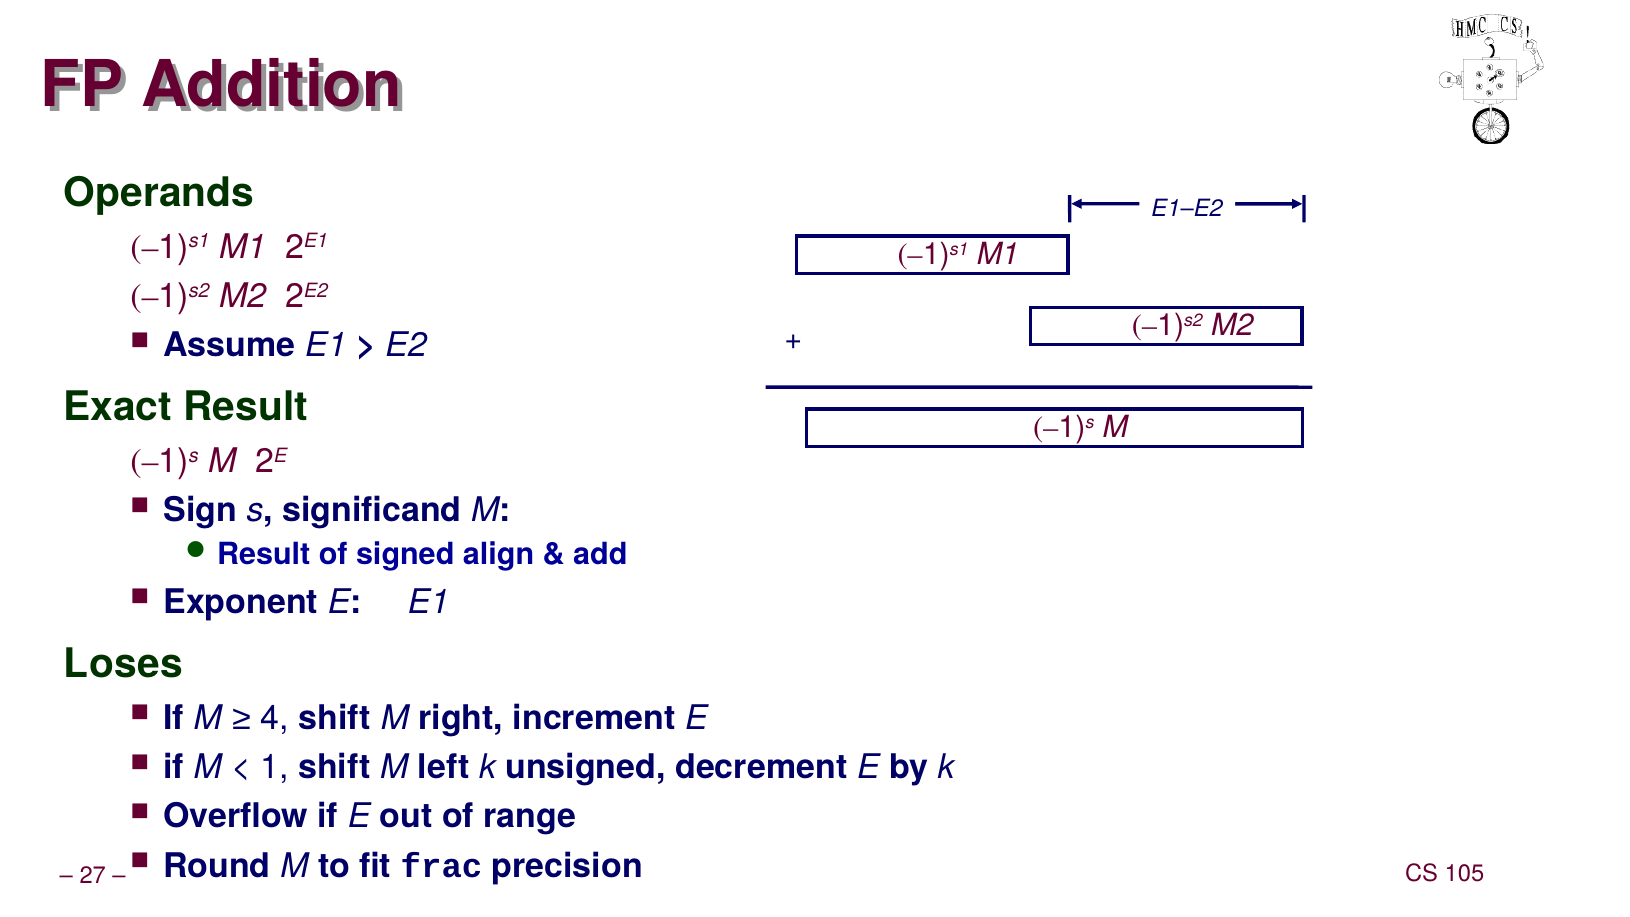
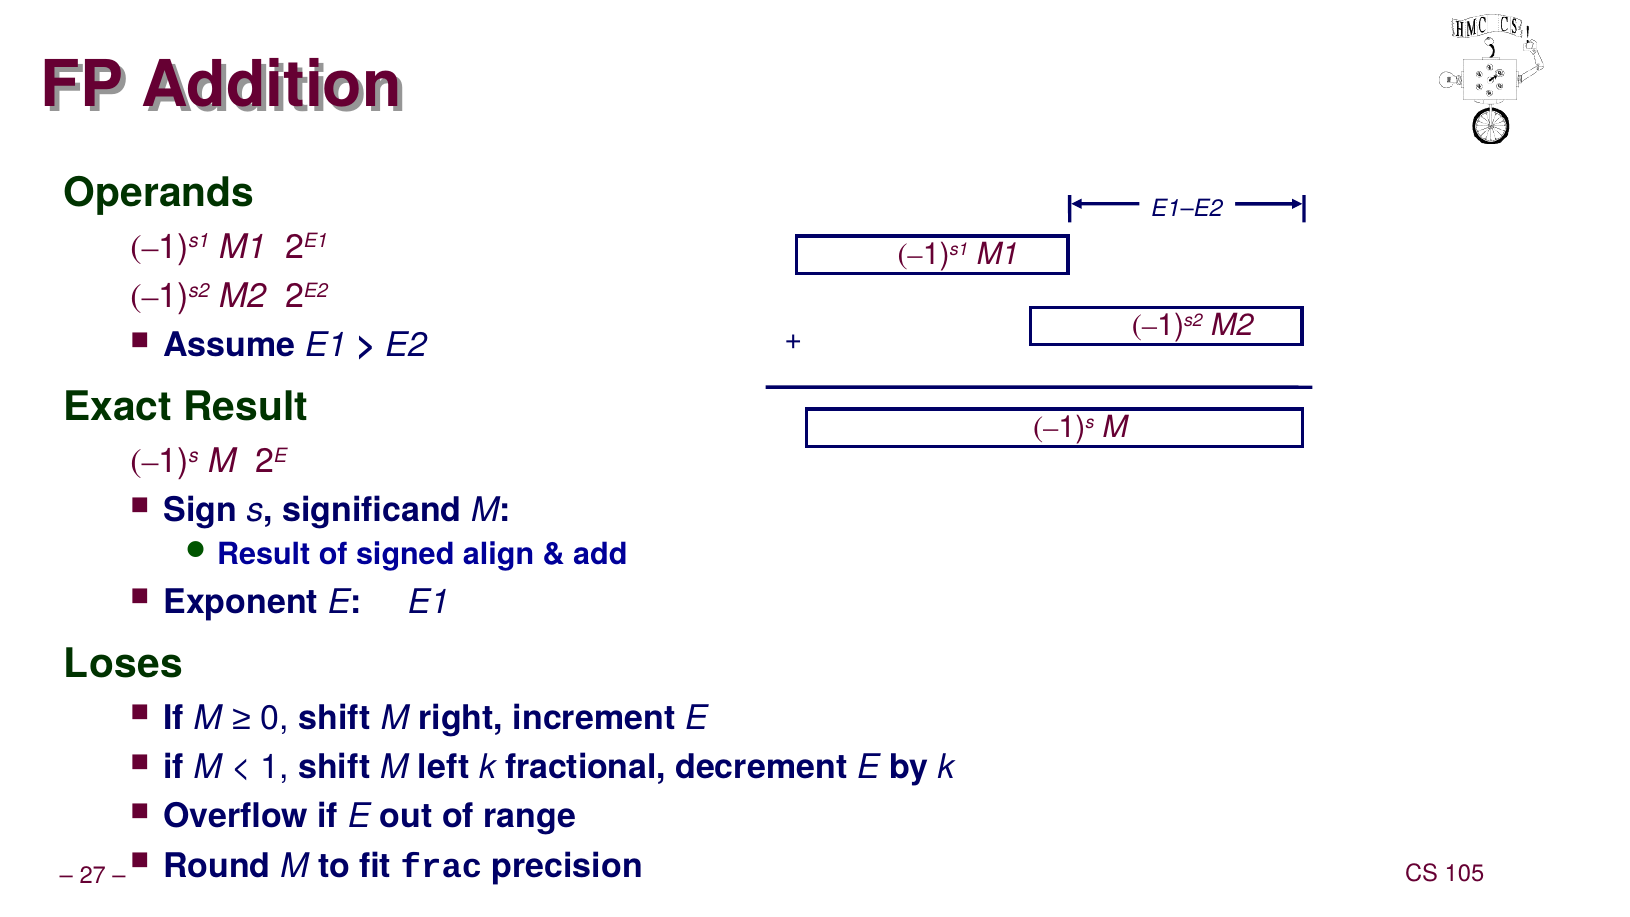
4: 4 -> 0 (275, 718)
unsigned: unsigned -> fractional (586, 767)
